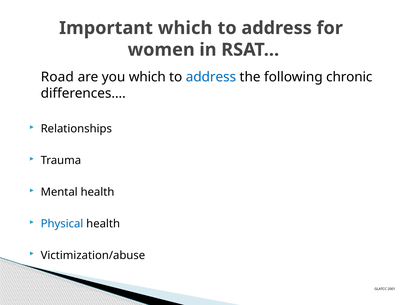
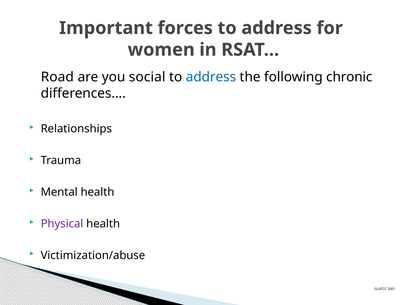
Important which: which -> forces (185, 28)
you which: which -> social (147, 77)
Physical colour: blue -> purple (62, 224)
